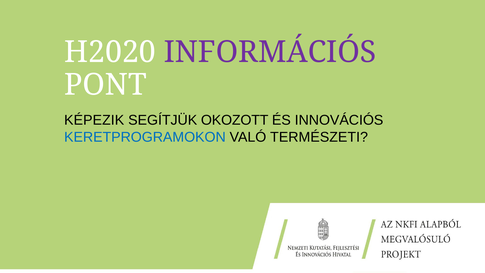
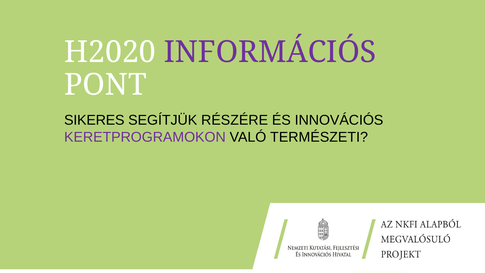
KÉPEZIK: KÉPEZIK -> SIKERES (94, 120)
OKOZOTT: OKOZOTT -> RÉSZÉRE (235, 120)
KERETPROGRAMOKON colour: blue -> purple (145, 137)
